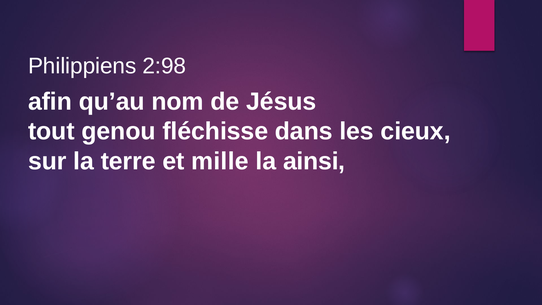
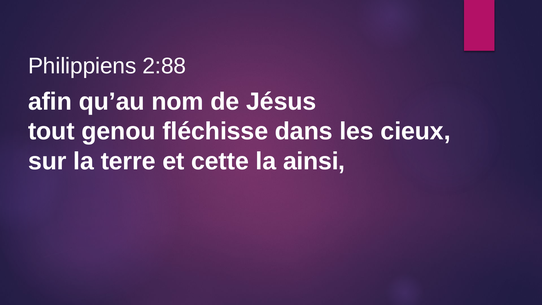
2:98: 2:98 -> 2:88 (164, 66)
mille: mille -> cette (220, 161)
